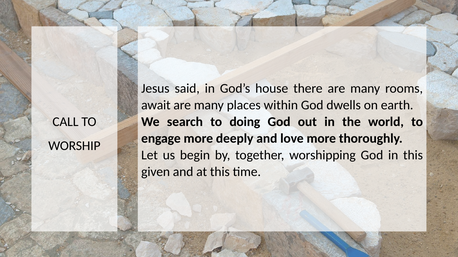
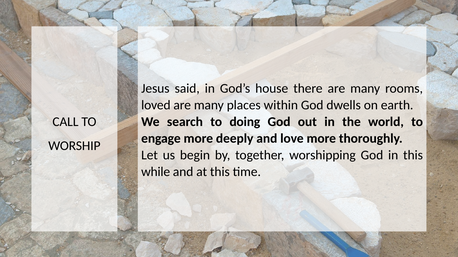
await: await -> loved (156, 105)
given: given -> while (156, 172)
